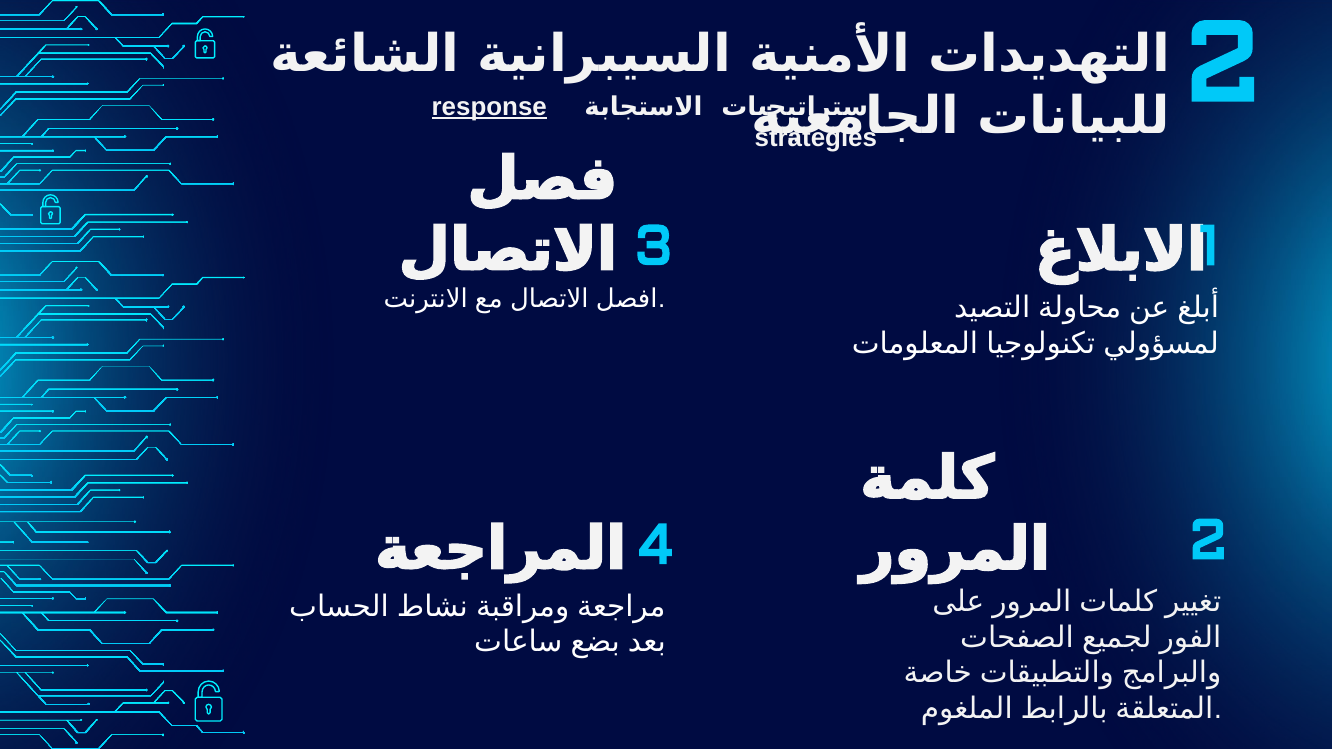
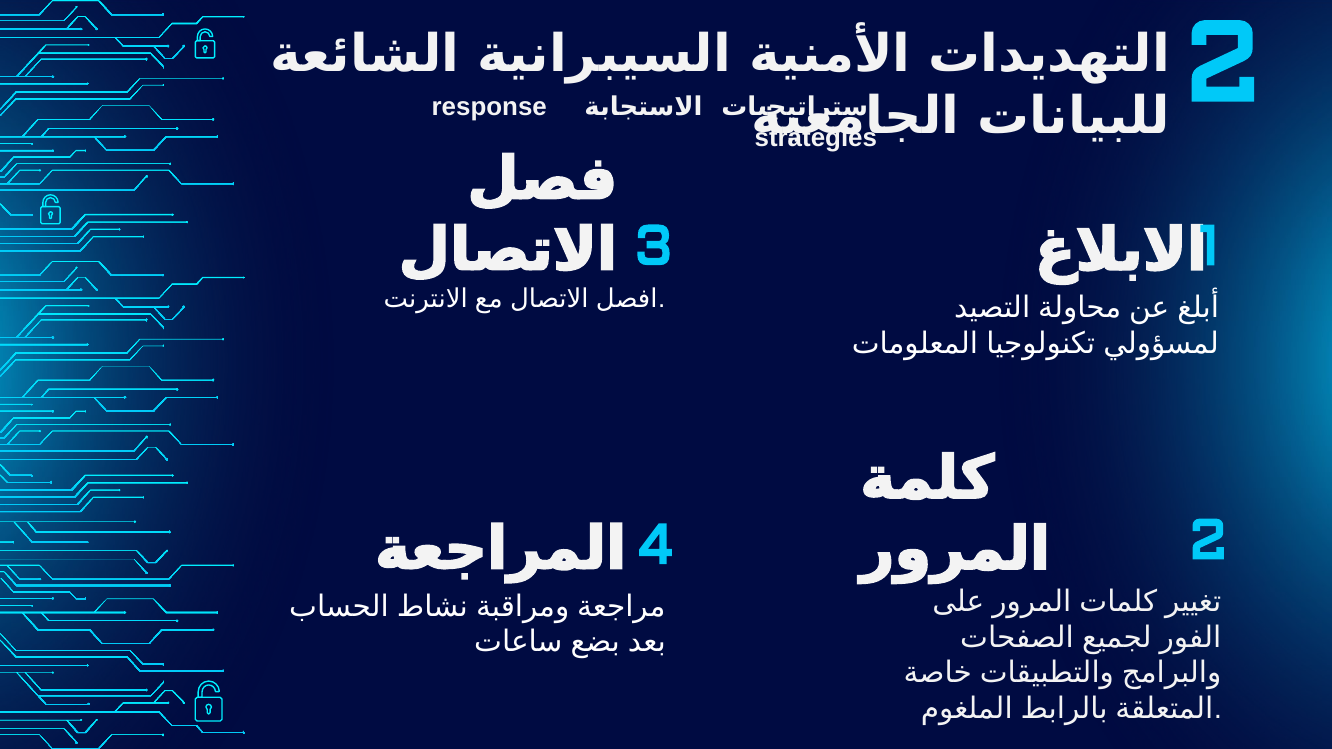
response underline: present -> none (489, 107)
